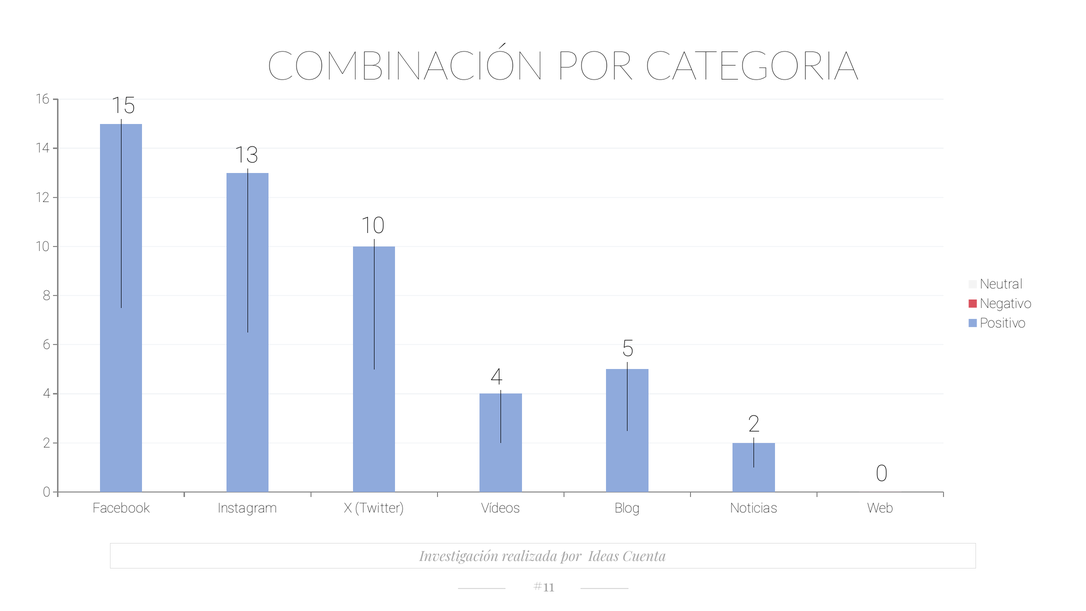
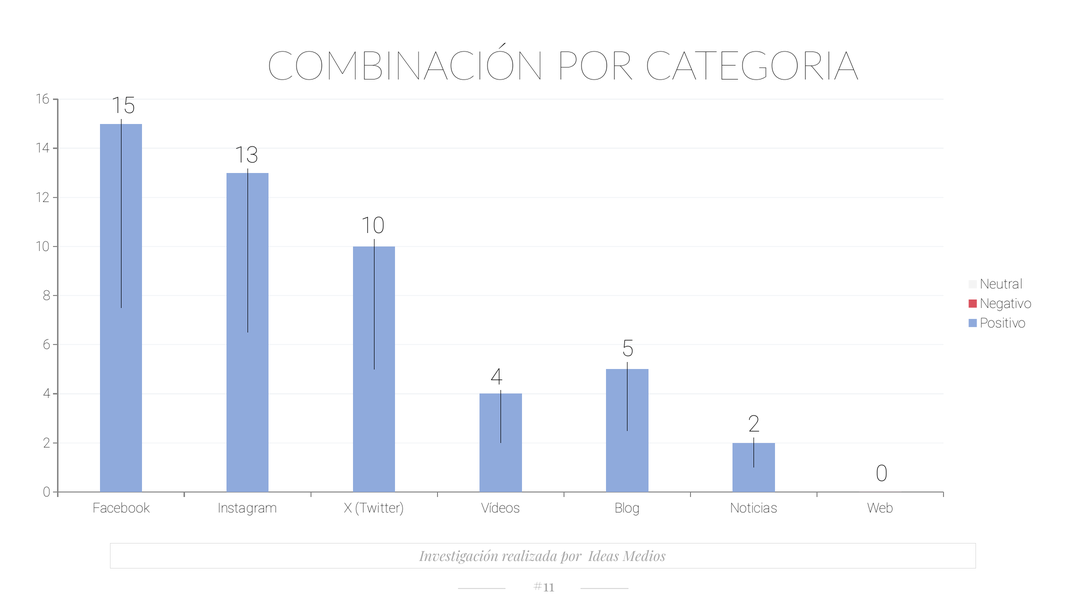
Cuenta: Cuenta -> Medios (644, 557)
